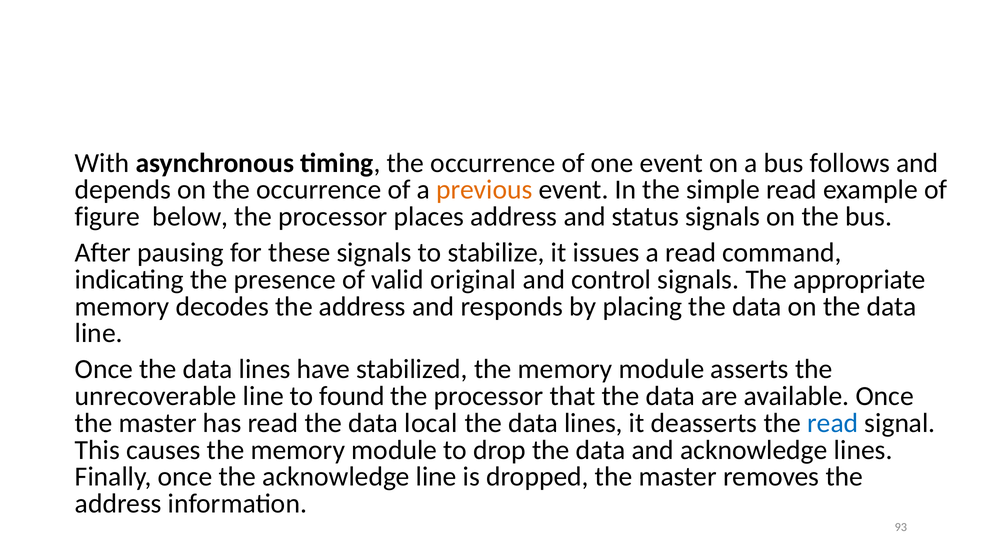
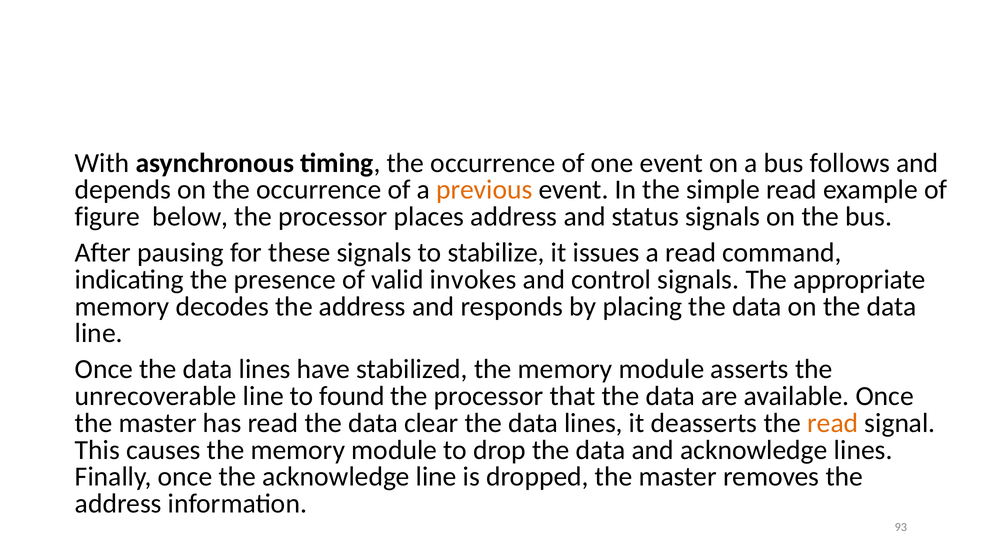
original: original -> invokes (473, 280)
local: local -> clear (431, 423)
read colour: blue -> orange (833, 423)
